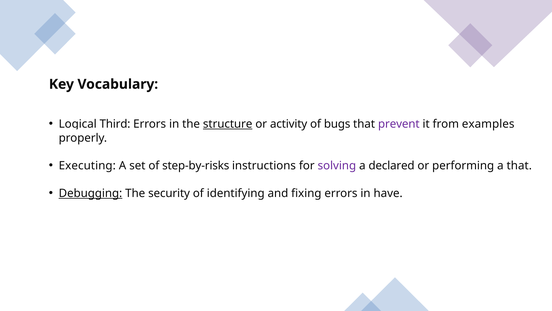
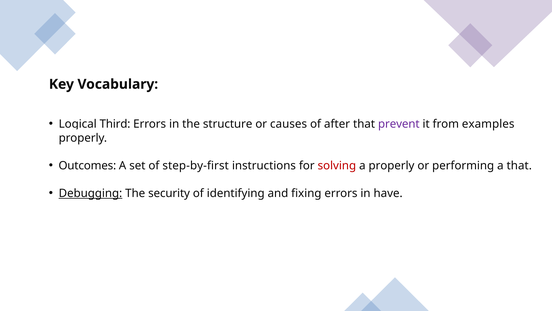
structure underline: present -> none (228, 124)
activity: activity -> causes (289, 124)
bugs: bugs -> after (337, 124)
Executing: Executing -> Outcomes (87, 165)
step-by-risks: step-by-risks -> step-by-first (196, 165)
solving colour: purple -> red (337, 165)
a declared: declared -> properly (392, 165)
